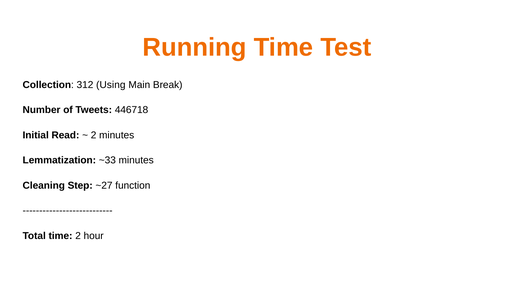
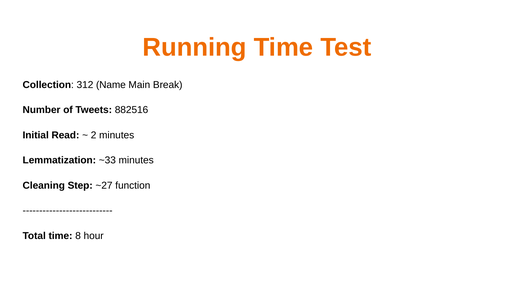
Using: Using -> Name (111, 85)
446718: 446718 -> 882516 (132, 110)
time 2: 2 -> 8 (78, 236)
